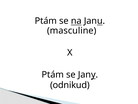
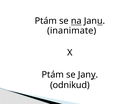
masculine: masculine -> inanimate (72, 30)
